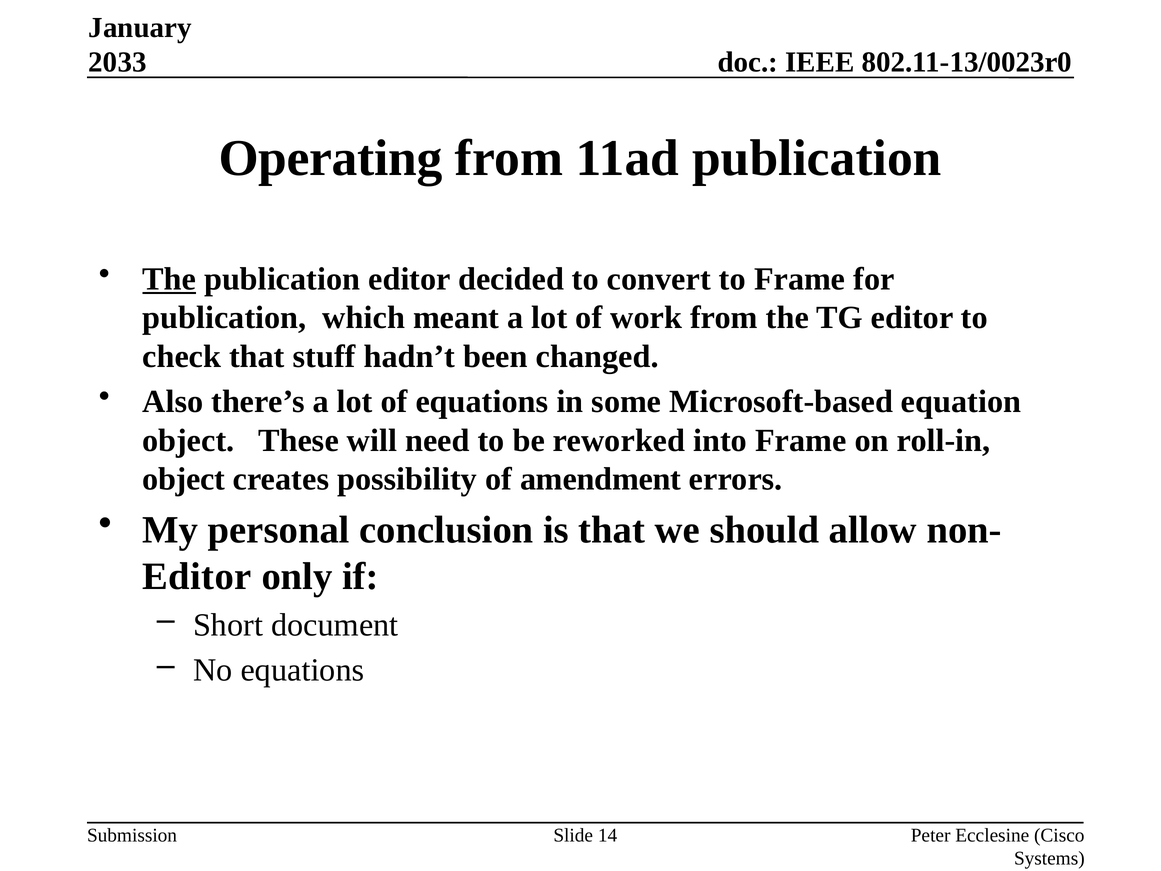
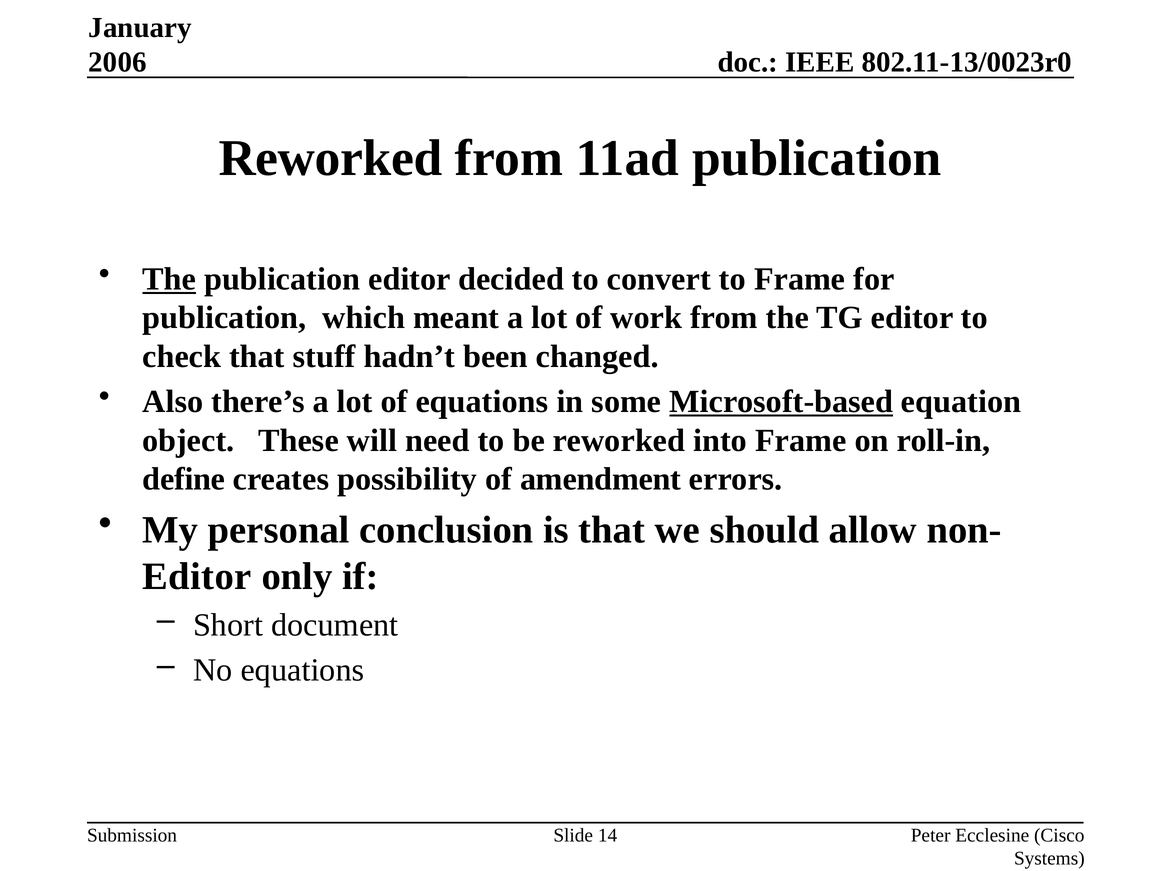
2033: 2033 -> 2006 (118, 62)
Operating: Operating -> Reworked (331, 158)
Microsoft-based underline: none -> present (781, 402)
object: object -> define (184, 479)
